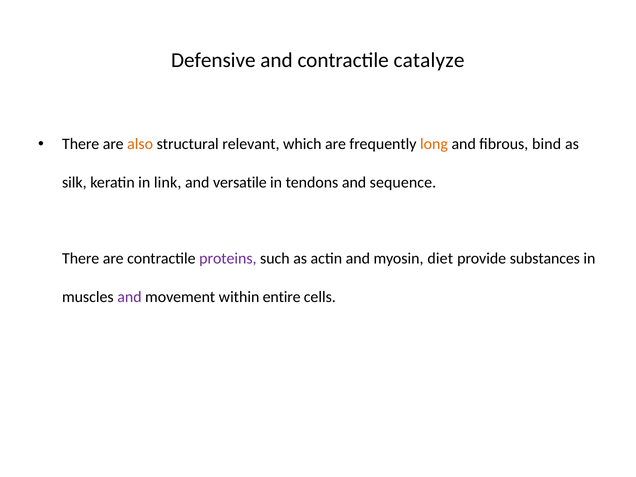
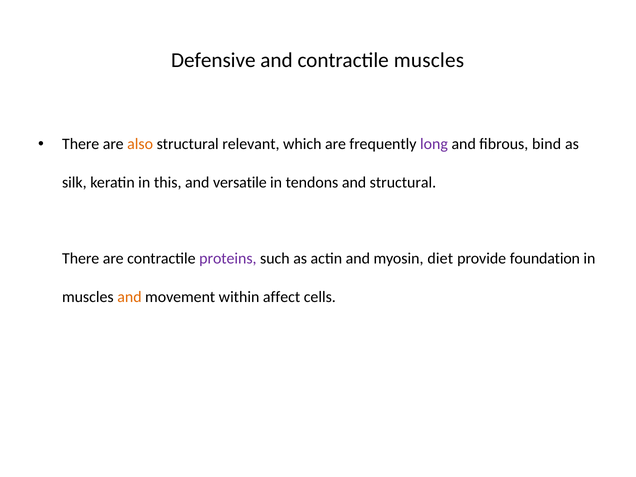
contractile catalyze: catalyze -> muscles (429, 60)
long colour: orange -> purple (434, 144)
link: link -> this (168, 182)
and sequence: sequence -> structural (403, 182)
substances: substances -> foundation (545, 259)
and colour: purple -> orange (129, 297)
entire: entire -> affect (282, 297)
